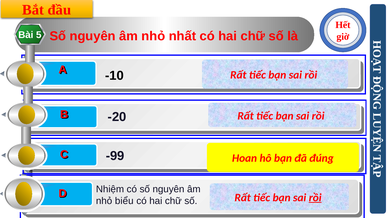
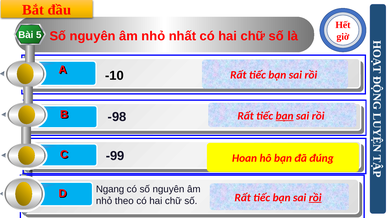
-20: -20 -> -98 (117, 117)
bạn underline: none -> present (285, 116)
Nhiệm: Nhiệm -> Ngang (110, 189)
biểu: biểu -> theo (124, 201)
